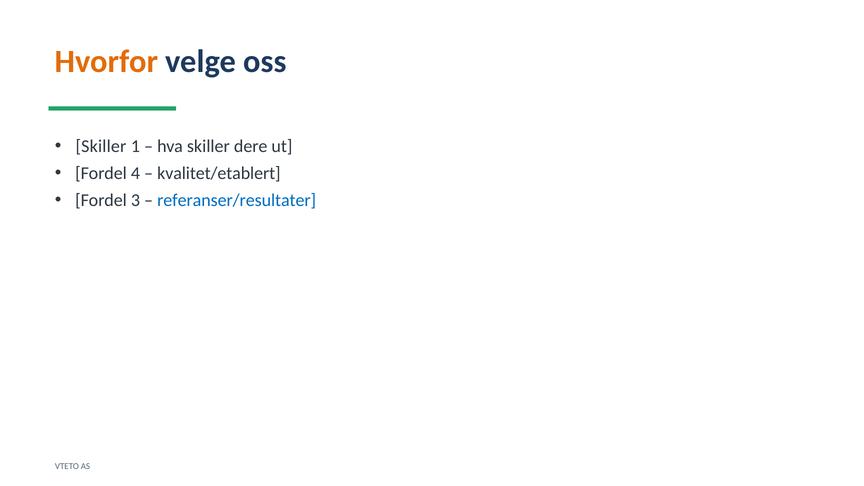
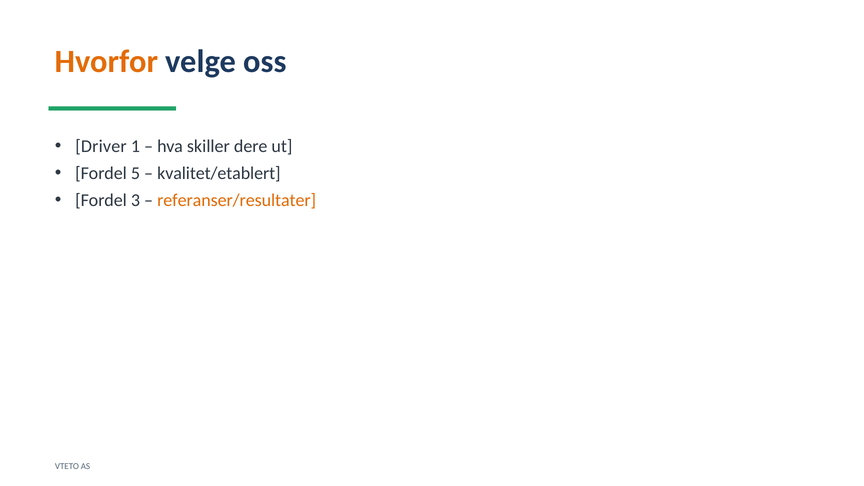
Skiller: Skiller -> Driver (101, 146)
4: 4 -> 5 (135, 173)
referanser/resultater colour: blue -> orange (237, 200)
